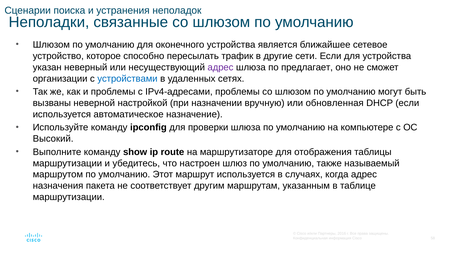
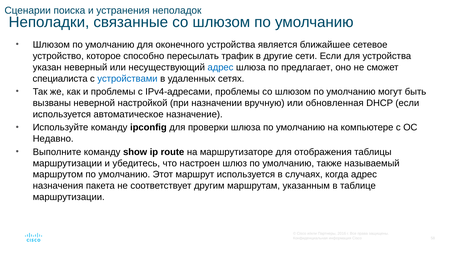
адрес colour: purple -> blue (220, 67)
организации: организации -> специалиста (60, 79)
Высокий: Высокий -> Недавно (53, 139)
